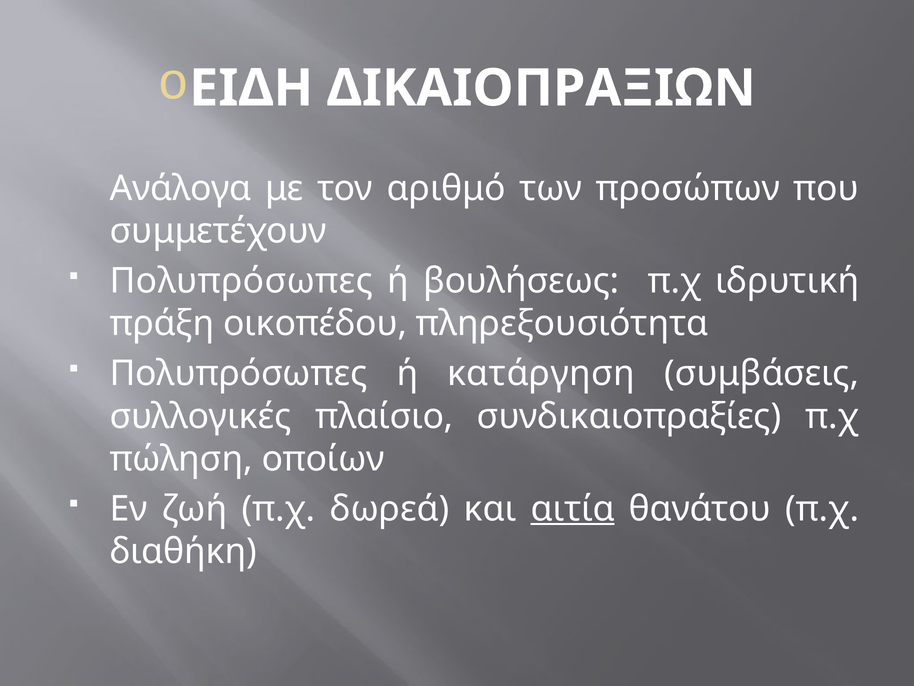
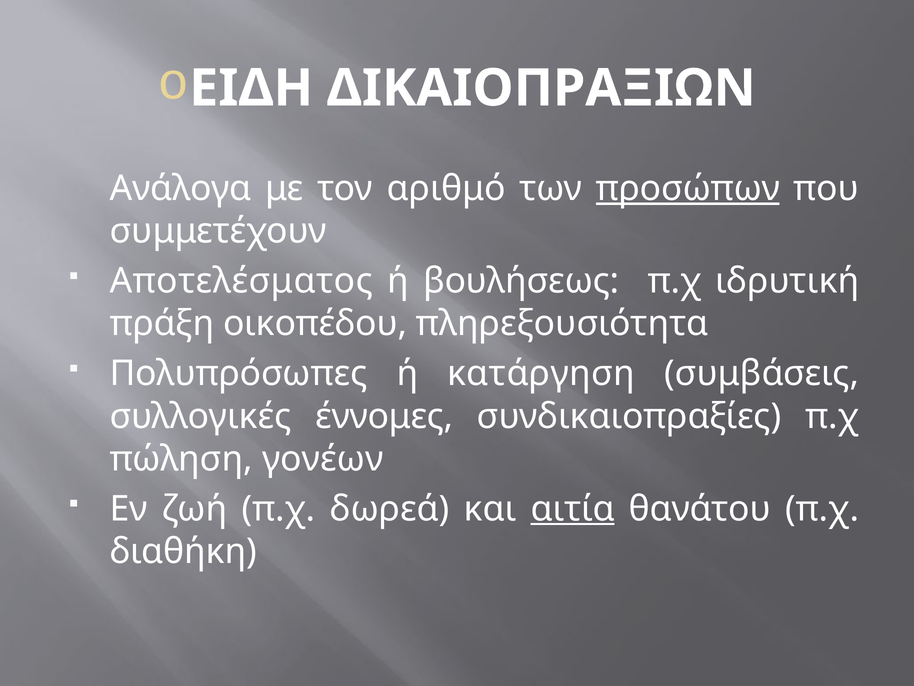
προσώπων underline: none -> present (688, 188)
Πολυπρόσωπες: Πολυπρόσωπες -> Αποτελέσματος (241, 281)
πλαίσιο: πλαίσιο -> έννομες (384, 416)
οποίων: οποίων -> γονέων (323, 459)
